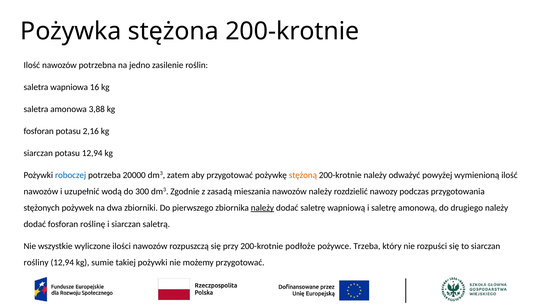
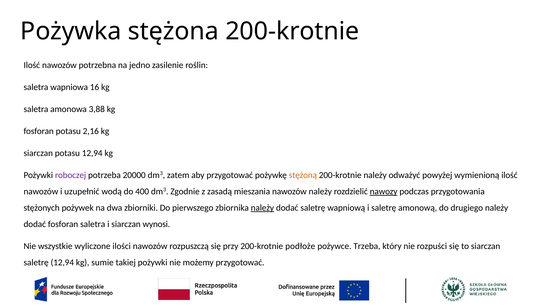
roboczej colour: blue -> purple (71, 175)
300: 300 -> 400 (142, 191)
nawozy underline: none -> present (384, 191)
fosforan roślinę: roślinę -> saletra (93, 224)
saletrą: saletrą -> wynosi (156, 224)
rośliny: rośliny -> saletrę (36, 262)
